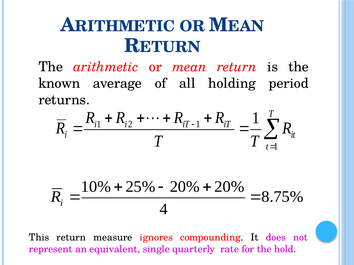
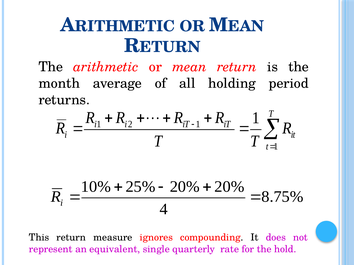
known: known -> month (59, 84)
